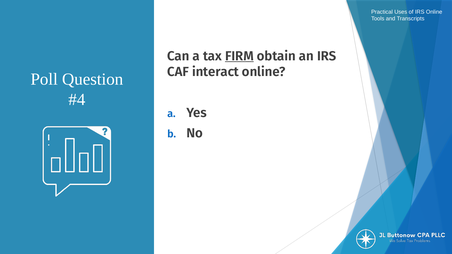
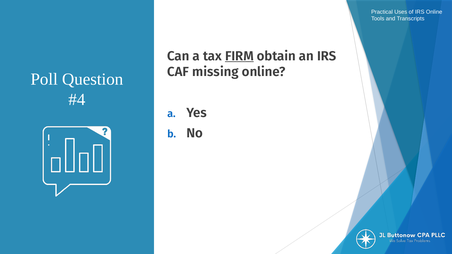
interact: interact -> missing (215, 72)
